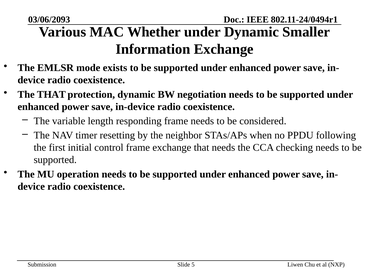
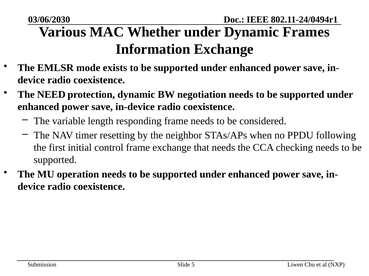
03/06/2093: 03/06/2093 -> 03/06/2030 (49, 20)
Smaller: Smaller -> Frames (306, 32)
The THAT: THAT -> NEED (51, 95)
